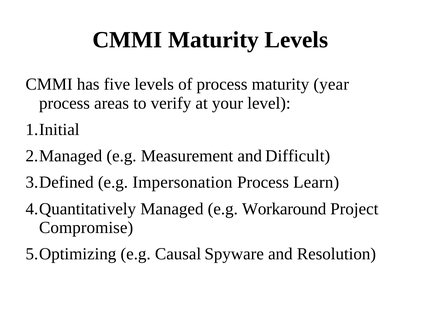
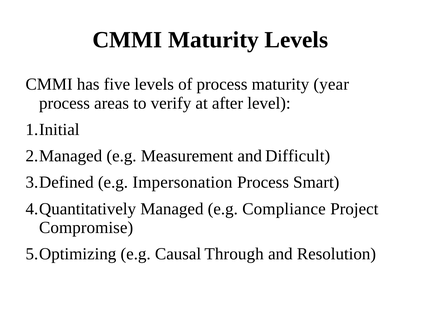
your: your -> after (228, 104)
Learn: Learn -> Smart (316, 183)
Workaround: Workaround -> Compliance (284, 209)
Spyware: Spyware -> Through (234, 255)
